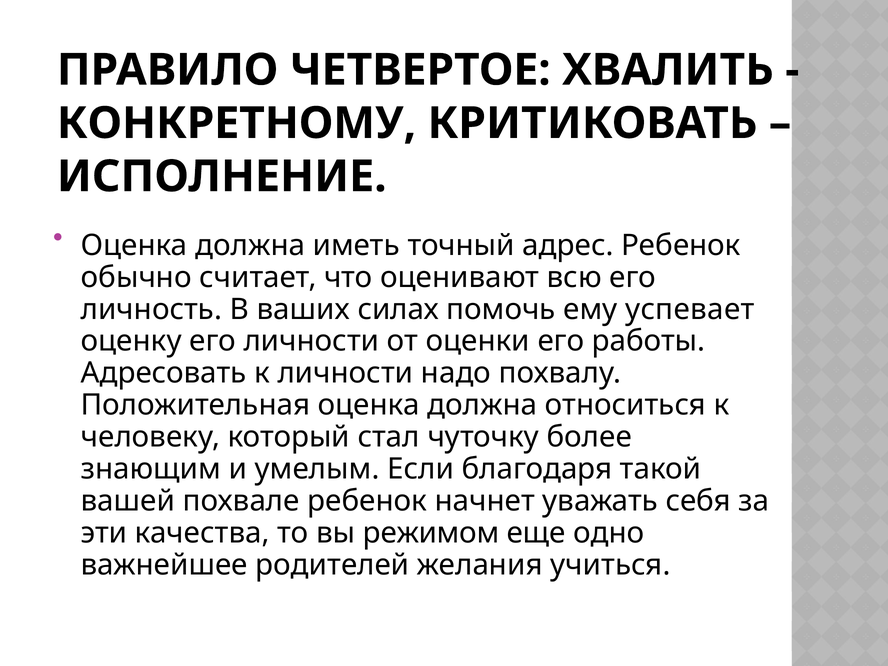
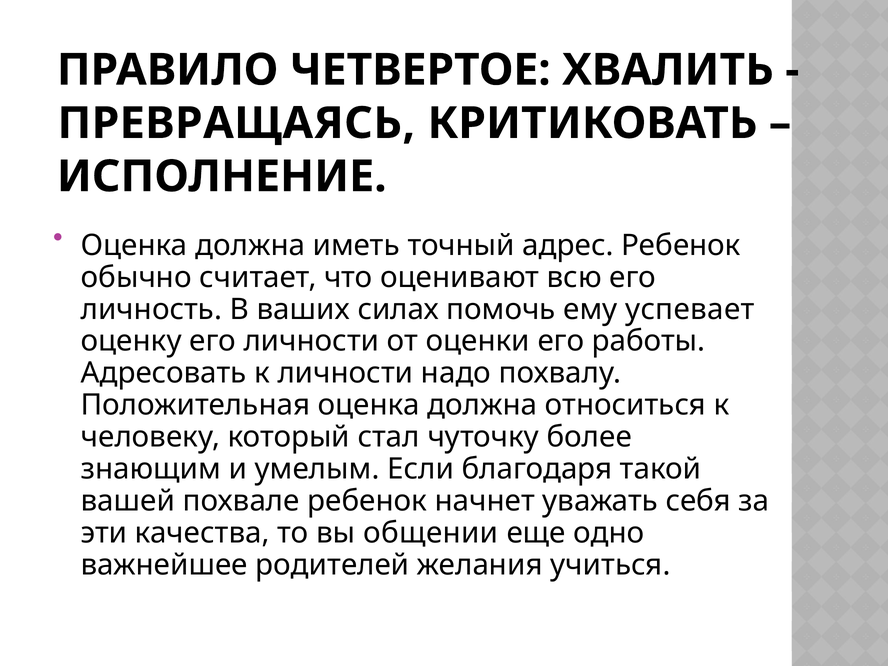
КОНКРЕТНОМУ: КОНКРЕТНОМУ -> ПРЕВРАЩАЯСЬ (236, 123)
режимом: режимом -> общении (431, 533)
